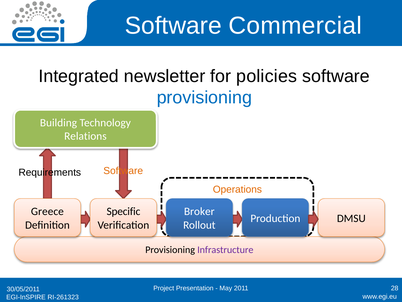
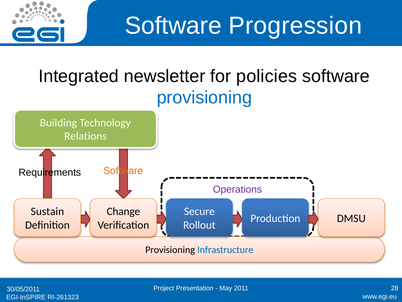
Commercial: Commercial -> Progression (295, 26)
Operations colour: orange -> purple (237, 189)
Greece: Greece -> Sustain (47, 211)
Specific: Specific -> Change (123, 211)
Broker: Broker -> Secure (199, 211)
Infrastructure colour: purple -> blue (225, 250)
